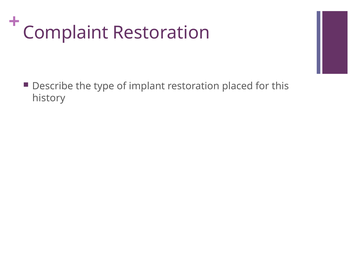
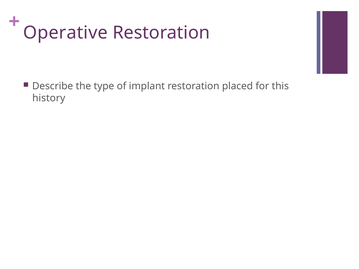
Complaint: Complaint -> Operative (65, 33)
